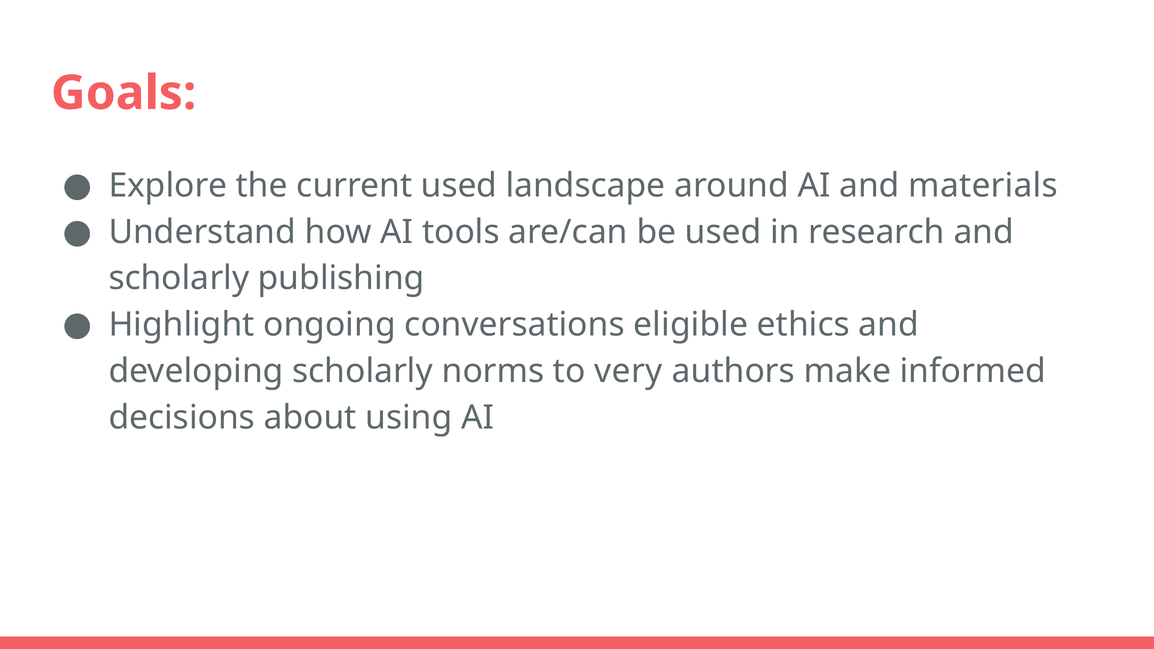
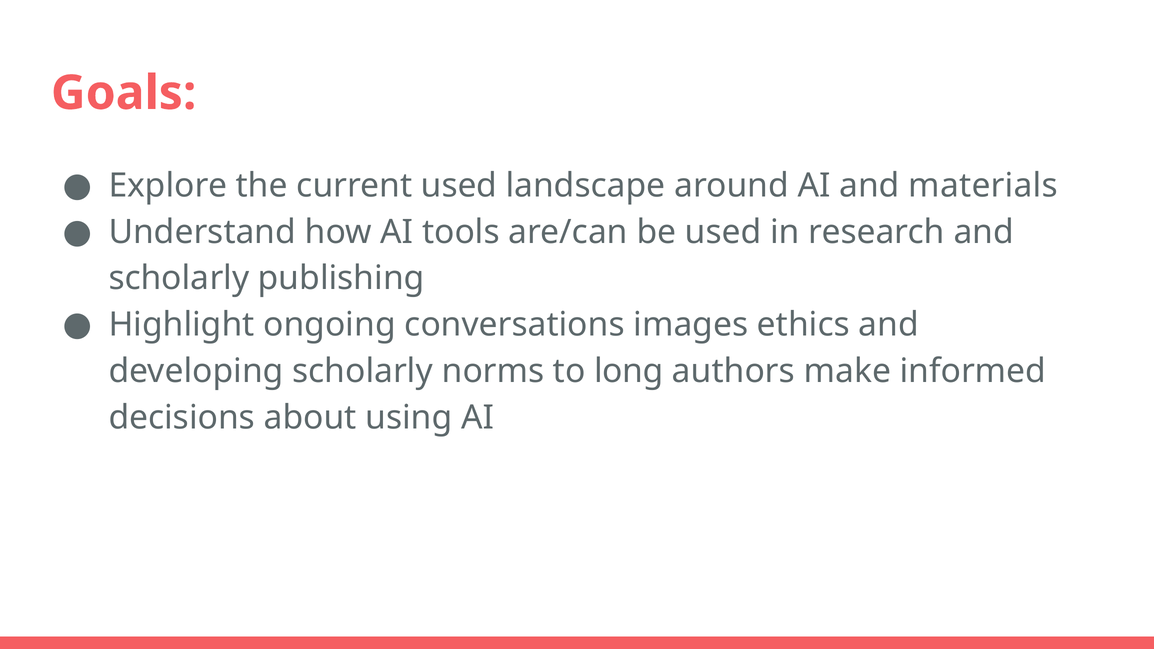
eligible: eligible -> images (691, 325)
very: very -> long (629, 371)
